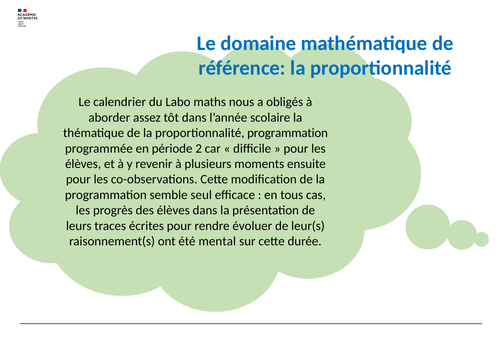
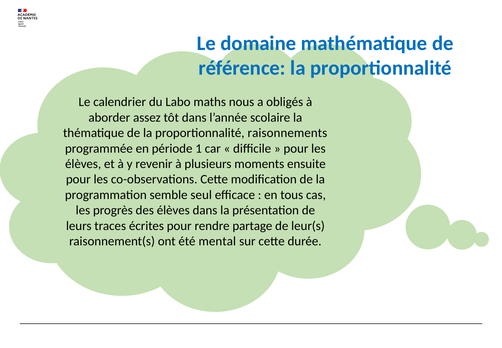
proportionnalité programmation: programmation -> raisonnements (287, 133)
2: 2 -> 1 (199, 148)
évoluer: évoluer -> partage (252, 226)
